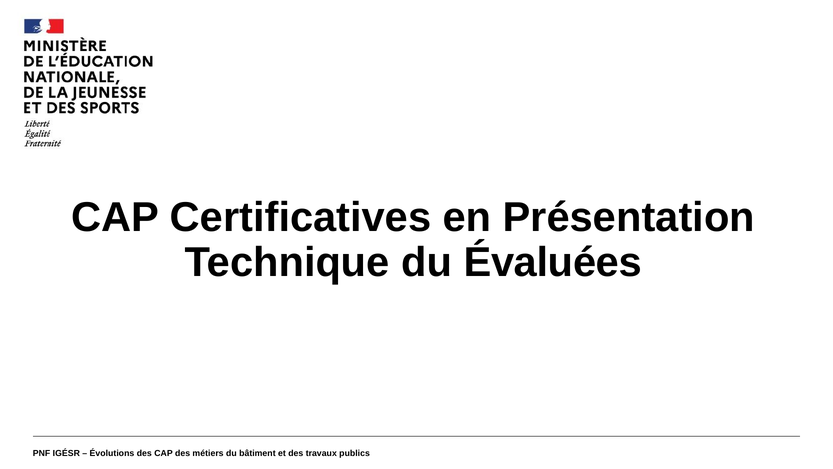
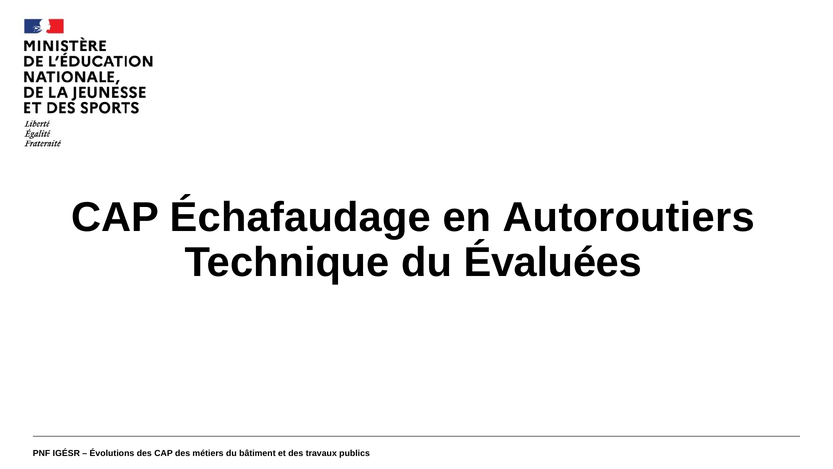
Certificatives: Certificatives -> Échafaudage (300, 217)
Présentation: Présentation -> Autoroutiers (629, 217)
